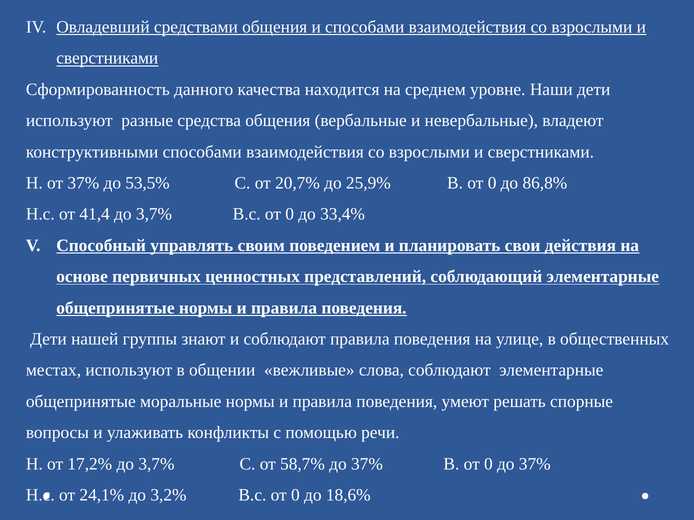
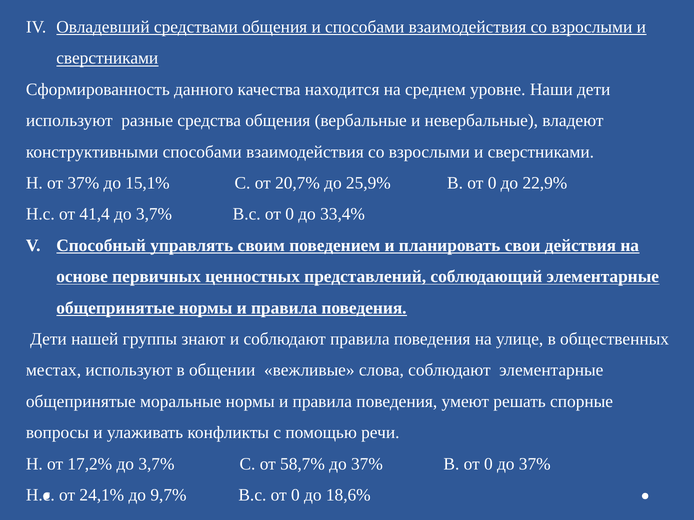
53,5%: 53,5% -> 15,1% (147, 183)
86,8%: 86,8% -> 22,9% (545, 183)
3,2%: 3,2% -> 9,7% (168, 495)
